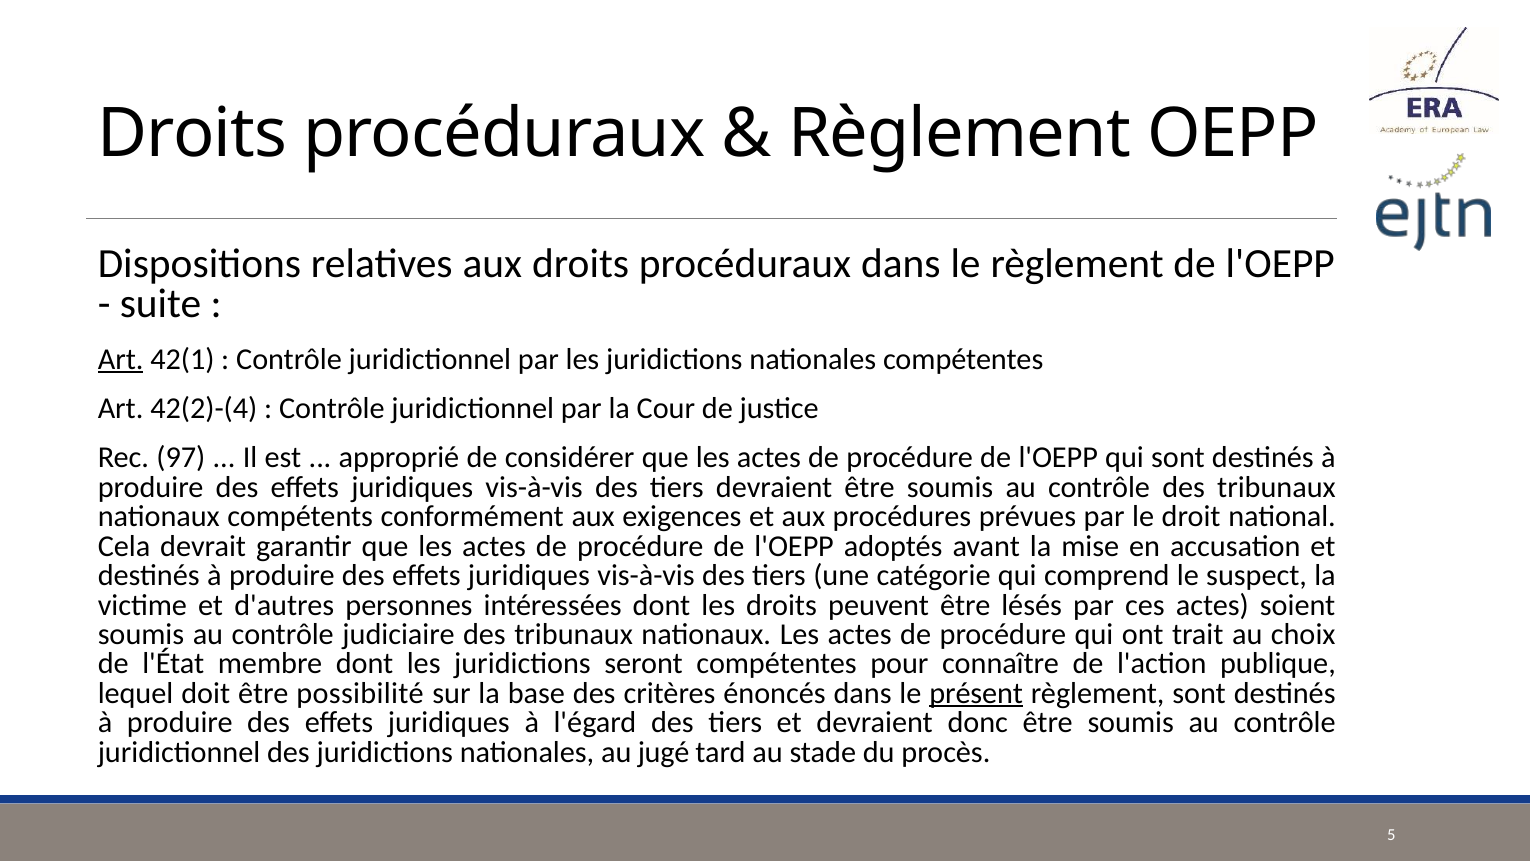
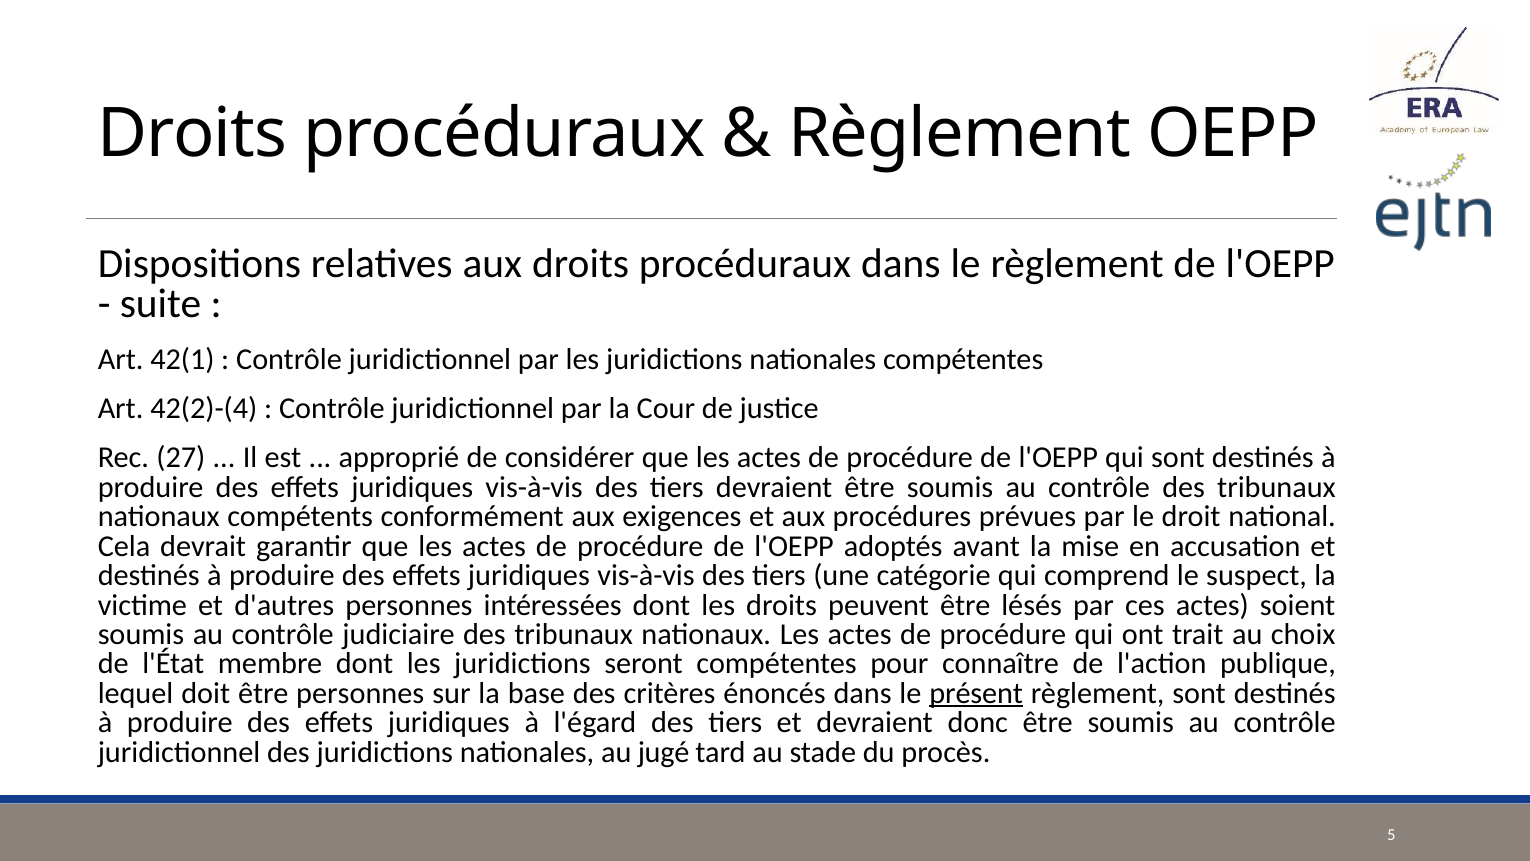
Art underline: present -> none (121, 359)
97: 97 -> 27 (181, 458)
être possibilité: possibilité -> personnes (360, 693)
